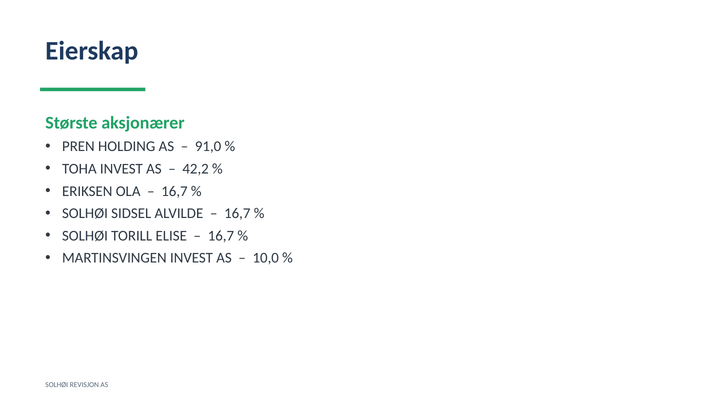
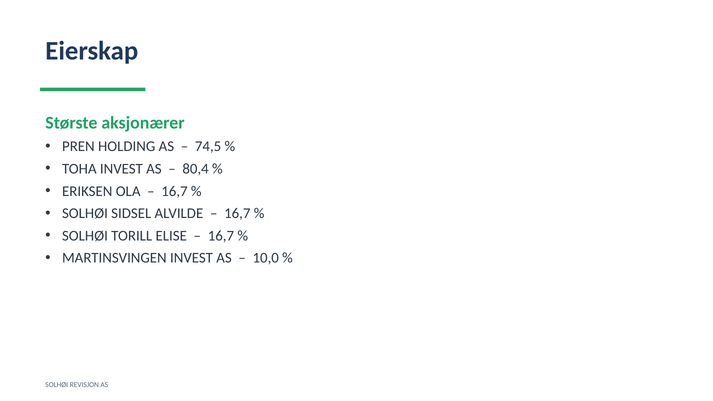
91,0: 91,0 -> 74,5 (208, 147)
42,2: 42,2 -> 80,4 (196, 169)
